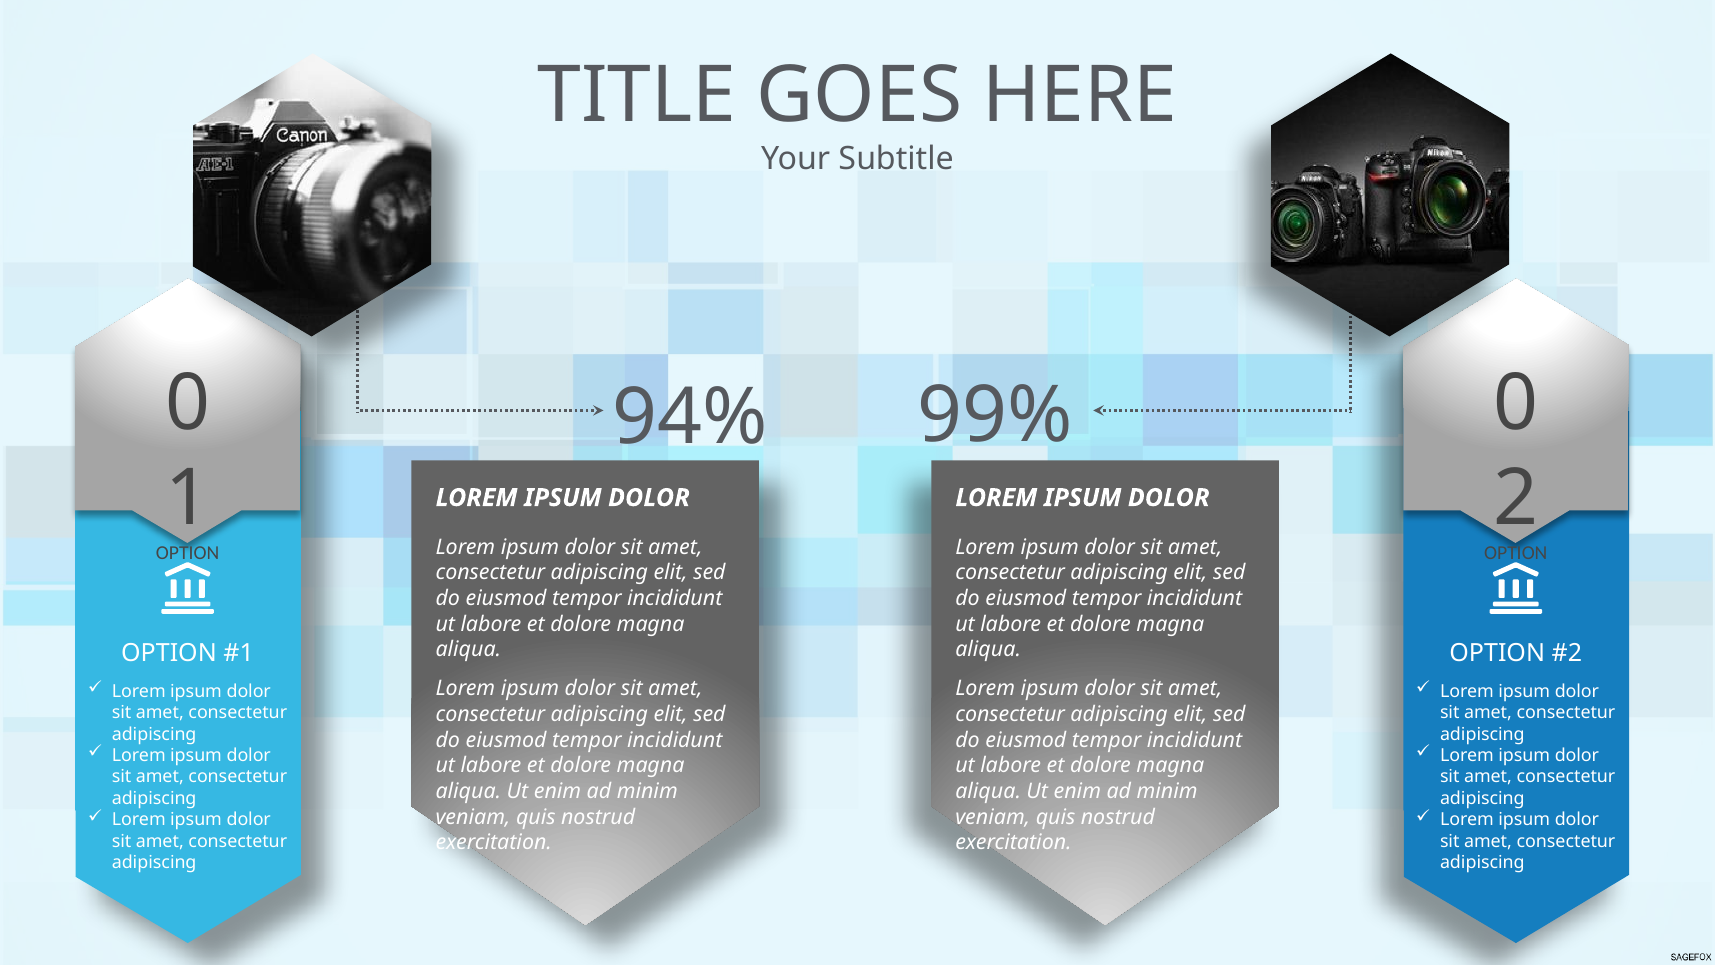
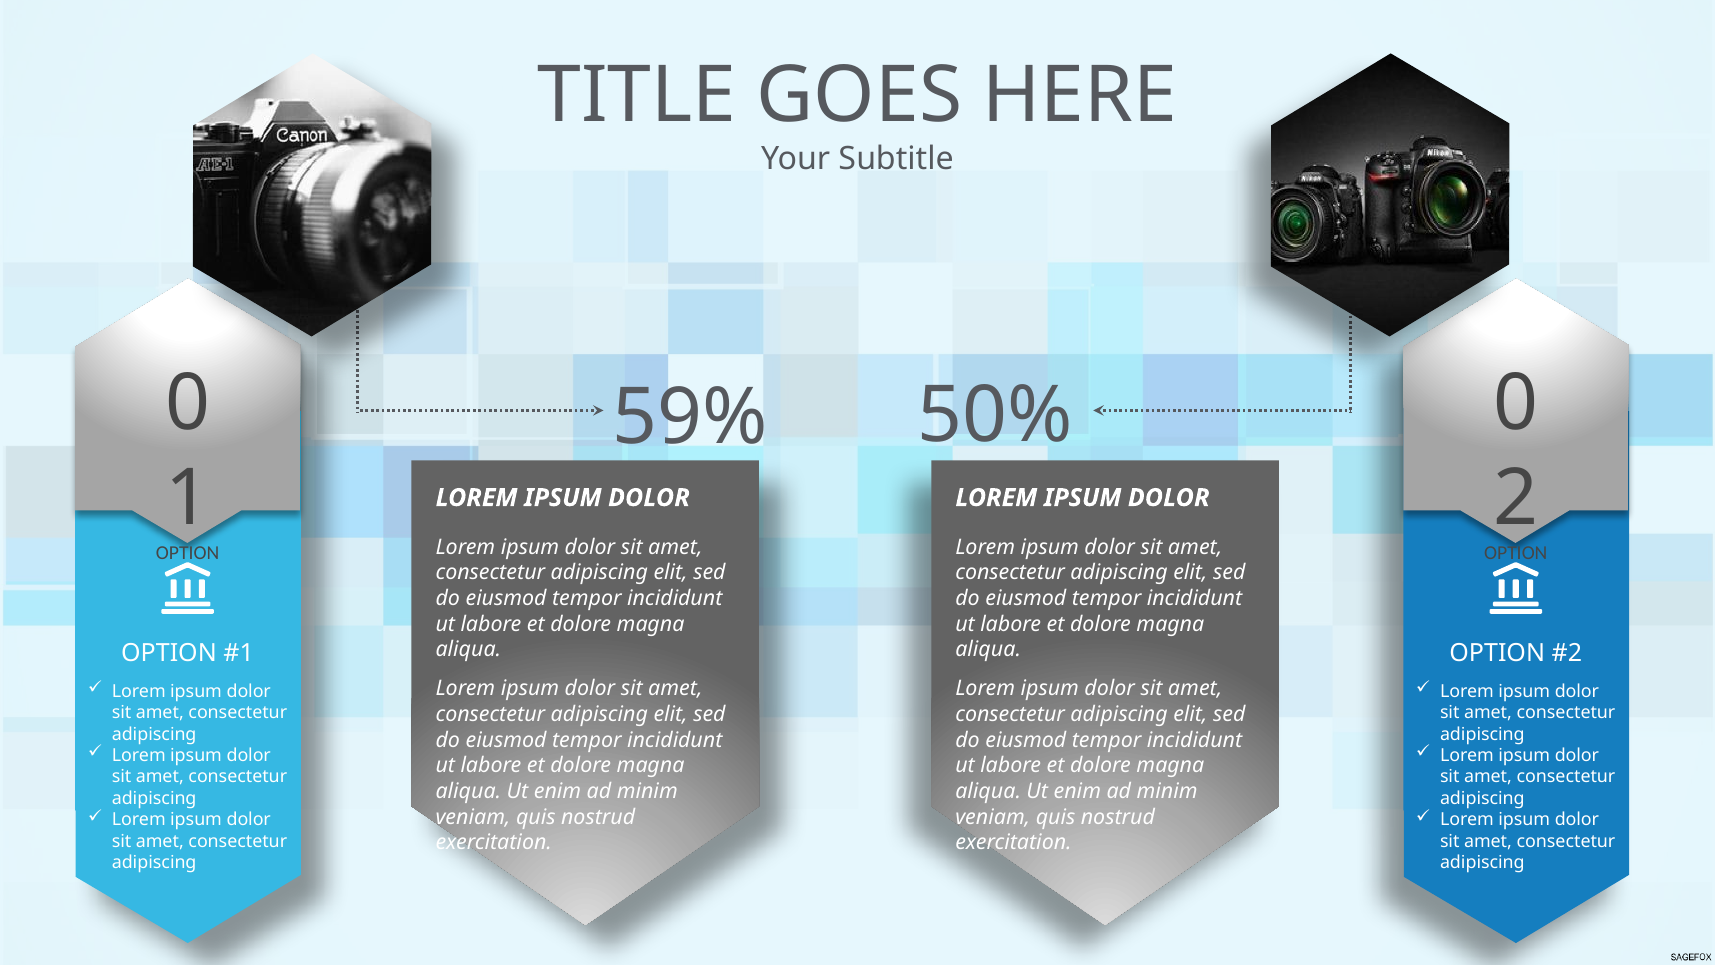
99%: 99% -> 50% (996, 415)
94%: 94% -> 59% (690, 418)
